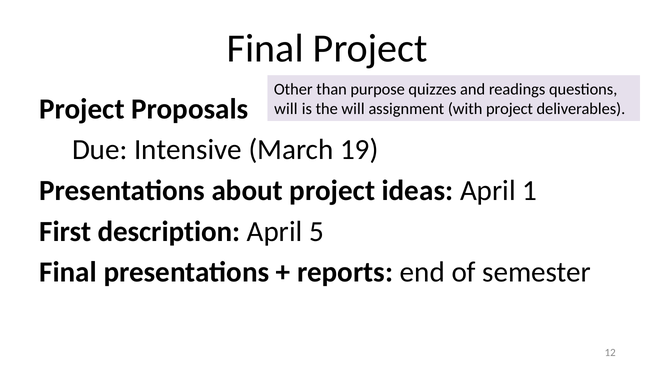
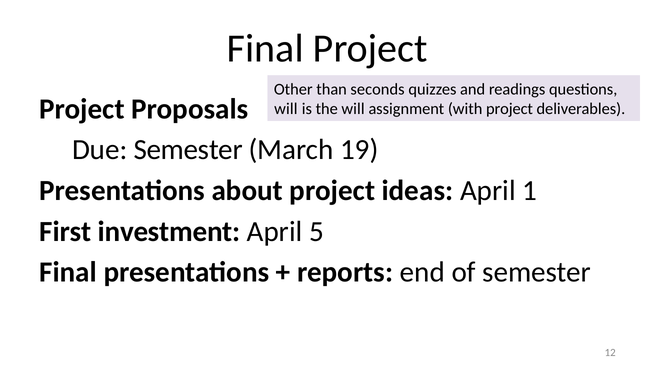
purpose: purpose -> seconds (378, 89)
Due Intensive: Intensive -> Semester (188, 150)
description: description -> investment (169, 231)
